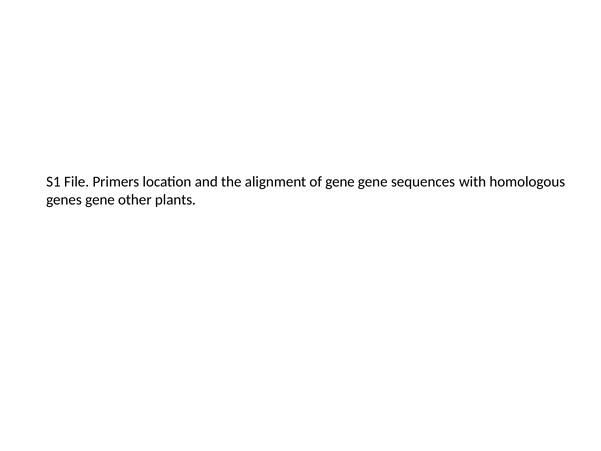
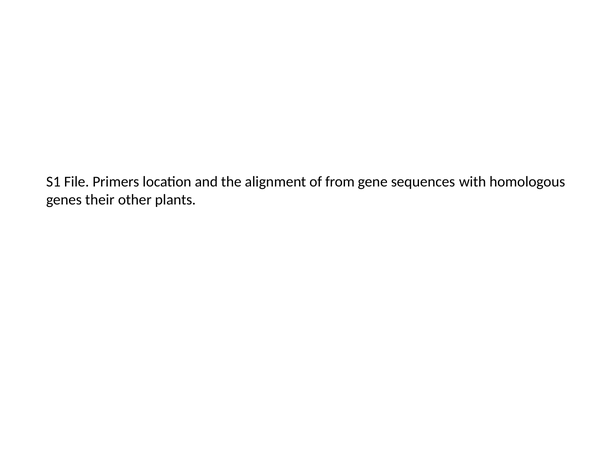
of gene: gene -> from (340, 182)
genes gene: gene -> their (100, 200)
